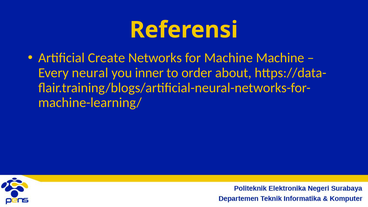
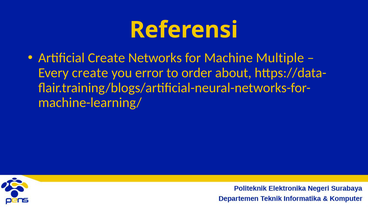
Machine Machine: Machine -> Multiple (280, 58)
Every neural: neural -> create (90, 73)
inner: inner -> error (149, 73)
